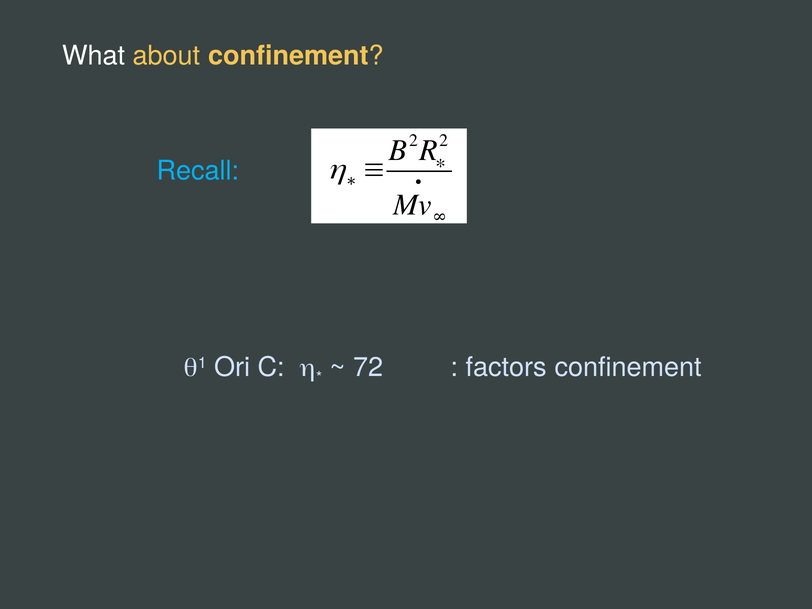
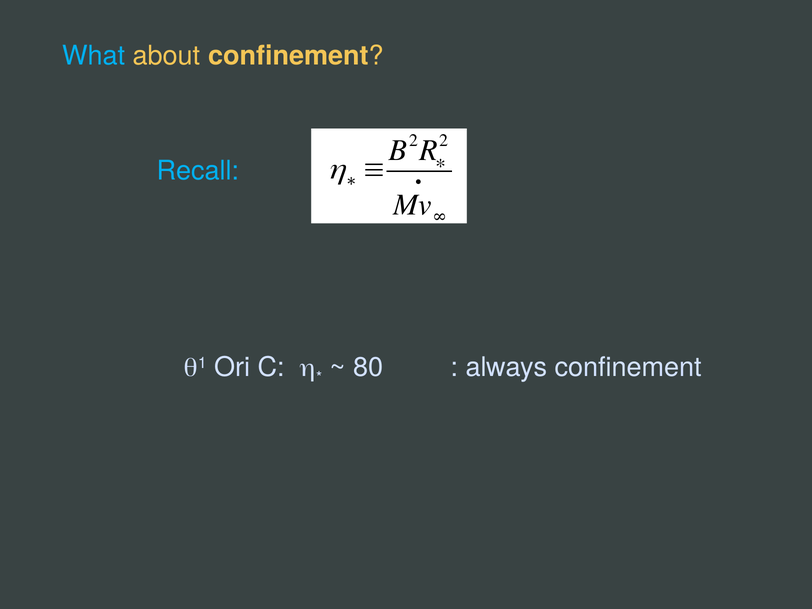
What colour: white -> light blue (94, 56)
72: 72 -> 80 (368, 367)
factors: factors -> always (506, 367)
